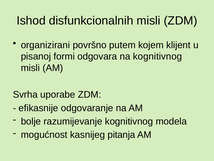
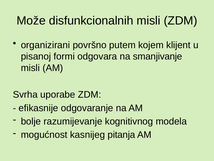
Ishod: Ishod -> Može (31, 21)
na kognitivnog: kognitivnog -> smanjivanje (158, 56)
